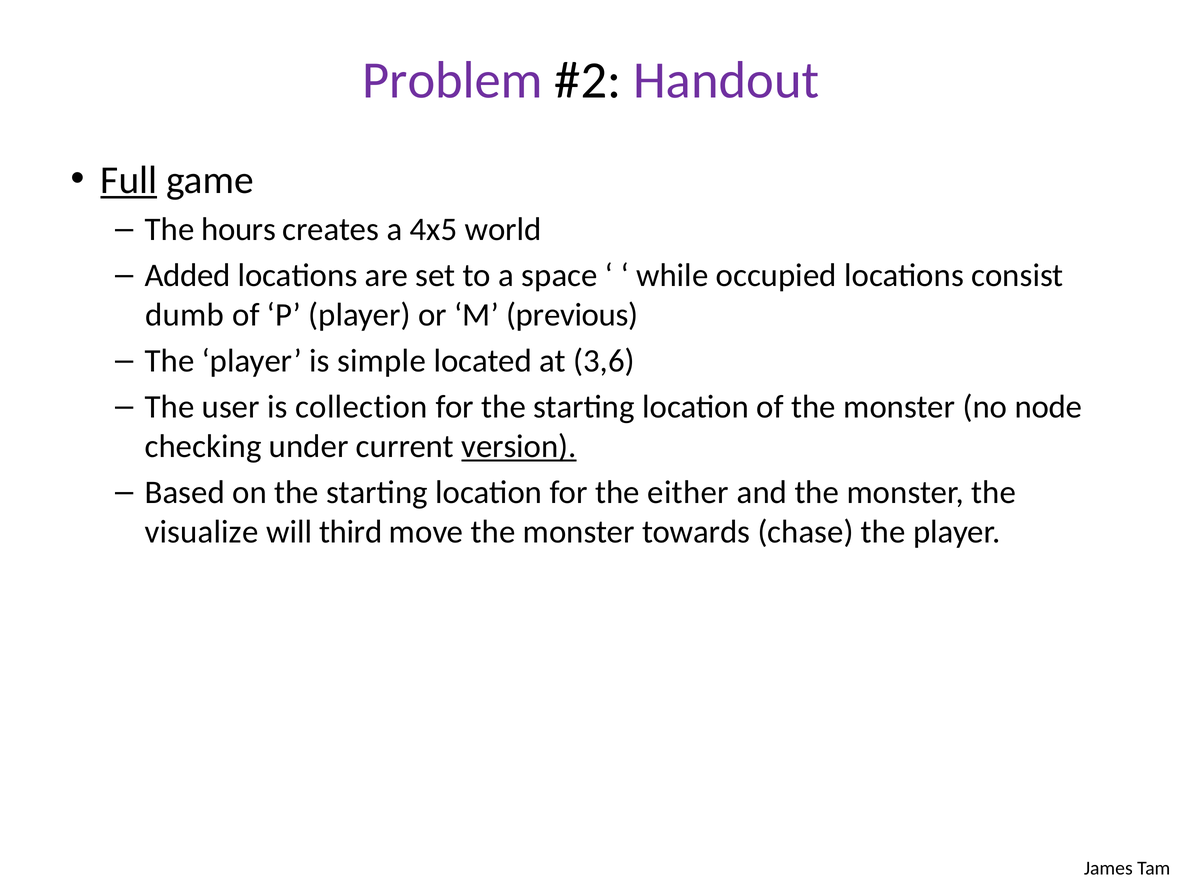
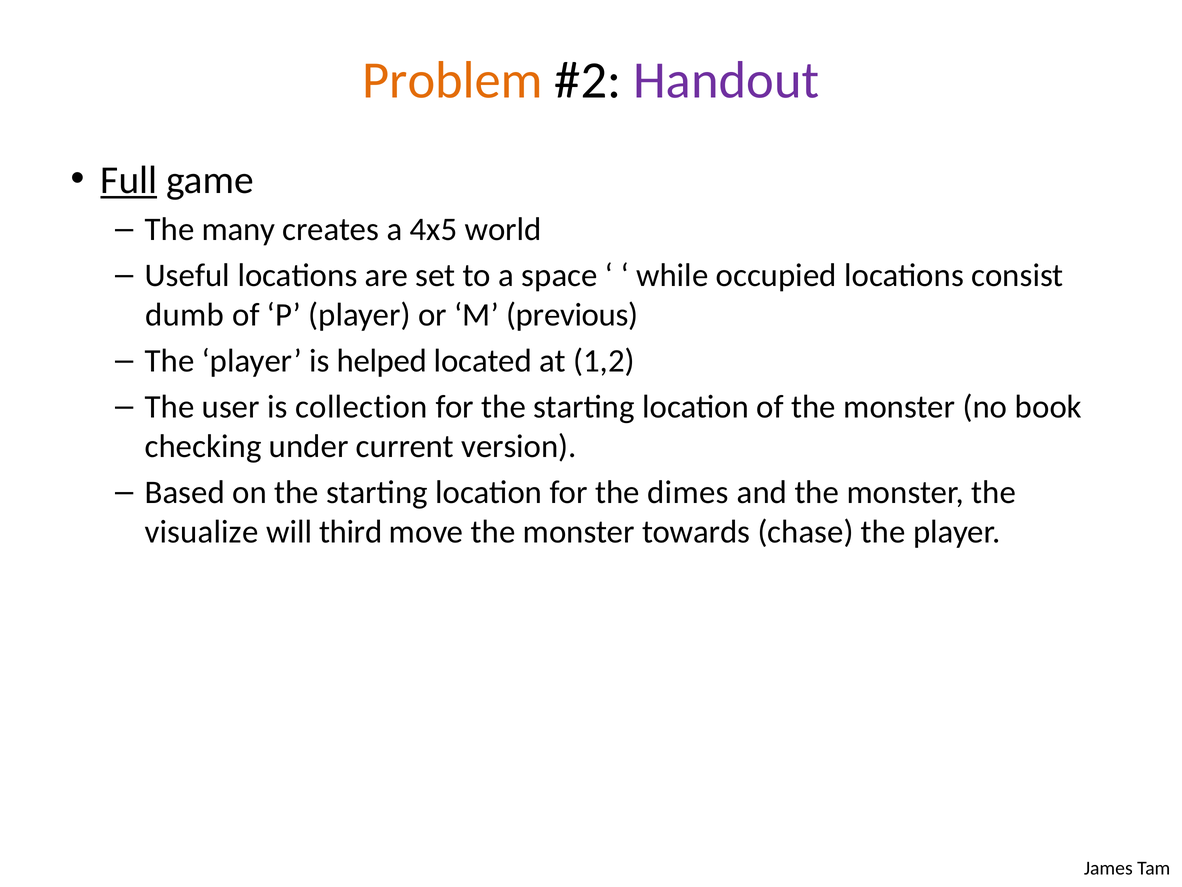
Problem colour: purple -> orange (452, 80)
hours: hours -> many (238, 230)
Added: Added -> Useful (187, 275)
simple: simple -> helped (382, 361)
3,6: 3,6 -> 1,2 (604, 361)
node: node -> book (1048, 407)
version underline: present -> none (519, 446)
either: either -> dimes (688, 492)
